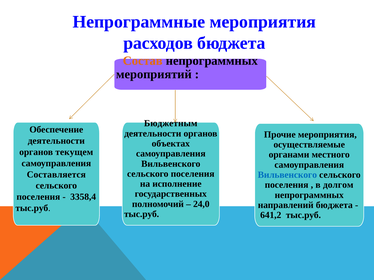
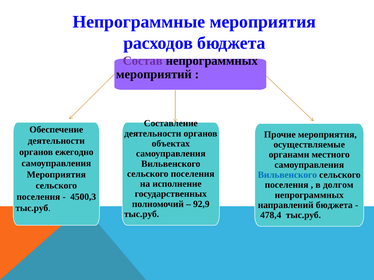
Состав colour: orange -> purple (143, 61)
Бюджетным: Бюджетным -> Составление (171, 124)
текущем: текущем -> ежегодно (74, 152)
Составляется: Составляется -> Мероприятия (56, 175)
3358,4: 3358,4 -> 4500,3 (83, 197)
24,0: 24,0 -> 92,9 (201, 204)
641,2: 641,2 -> 478,4 (271, 216)
